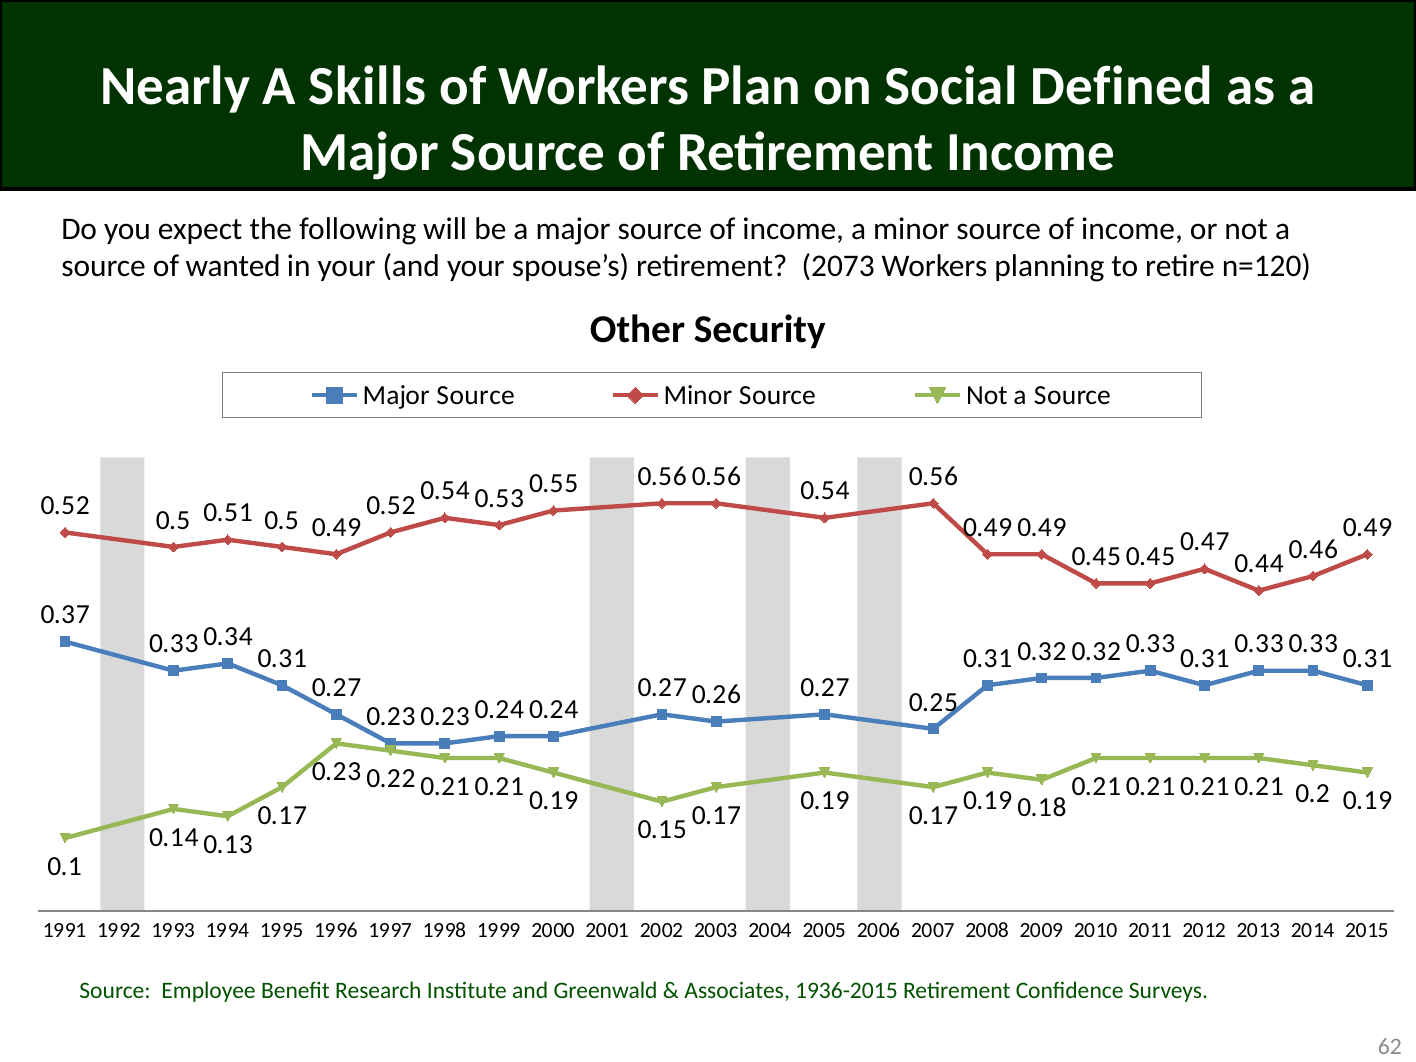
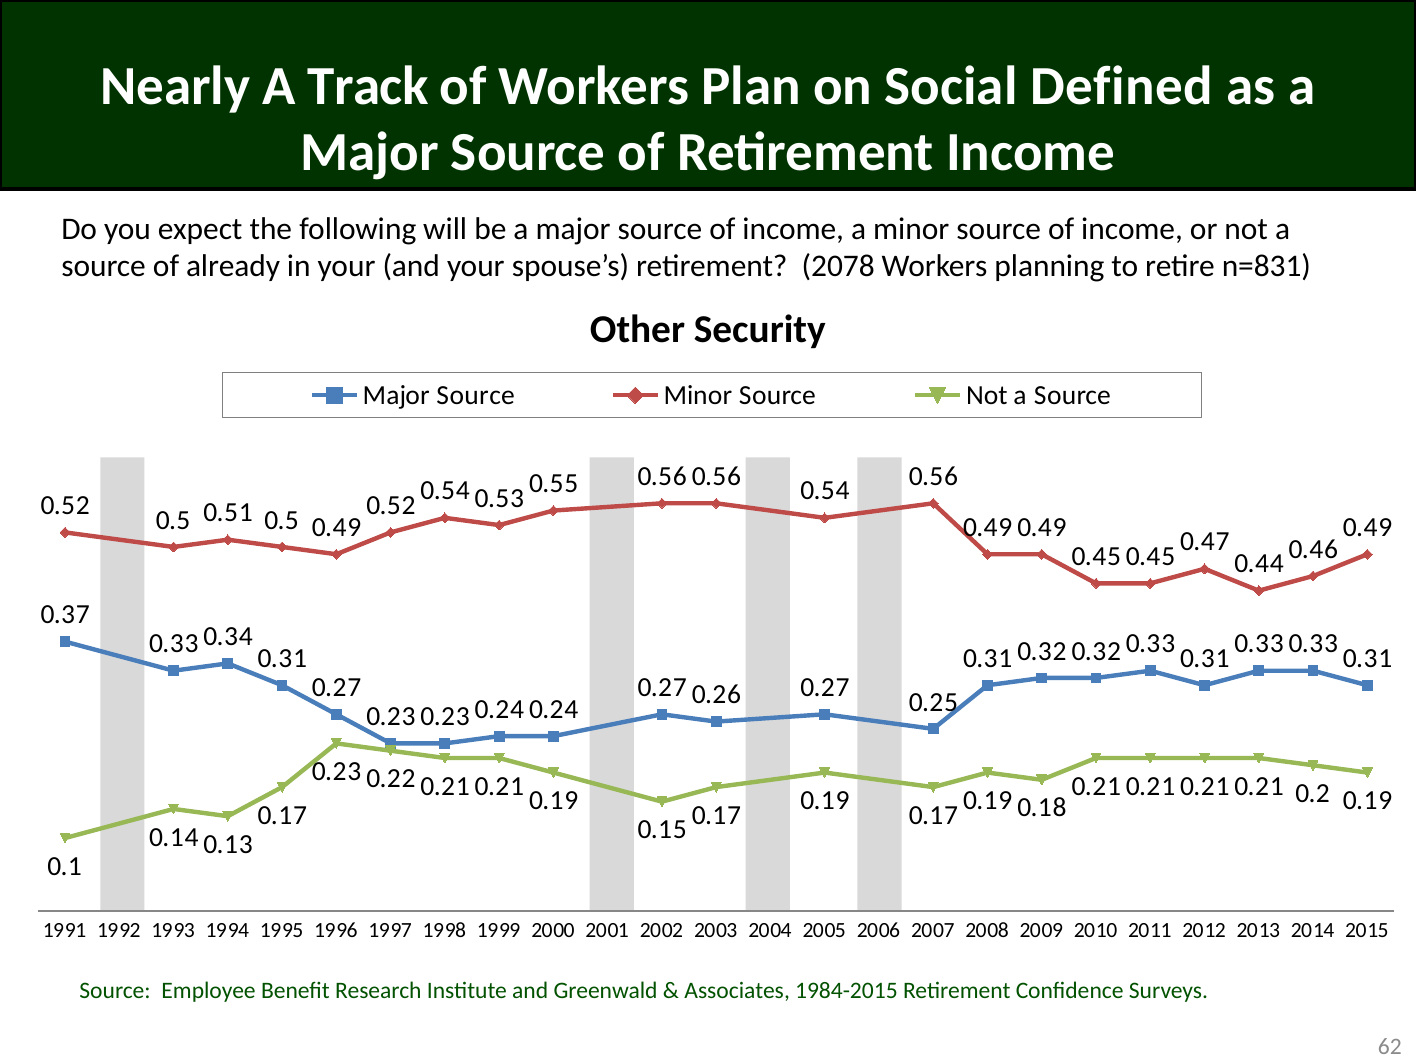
Skills: Skills -> Track (368, 86)
wanted: wanted -> already (233, 266)
2073: 2073 -> 2078 (838, 266)
n=120: n=120 -> n=831 (1266, 266)
1936-2015: 1936-2015 -> 1984-2015 (846, 991)
